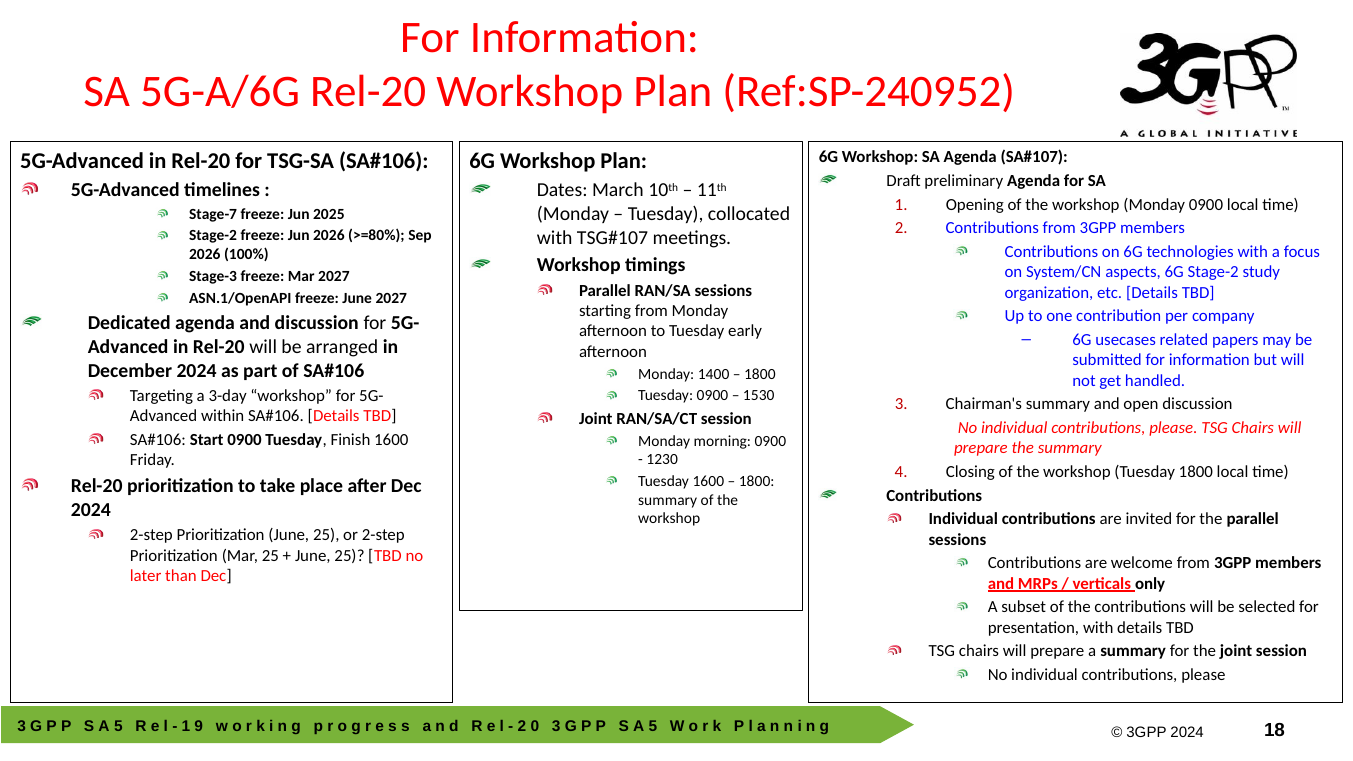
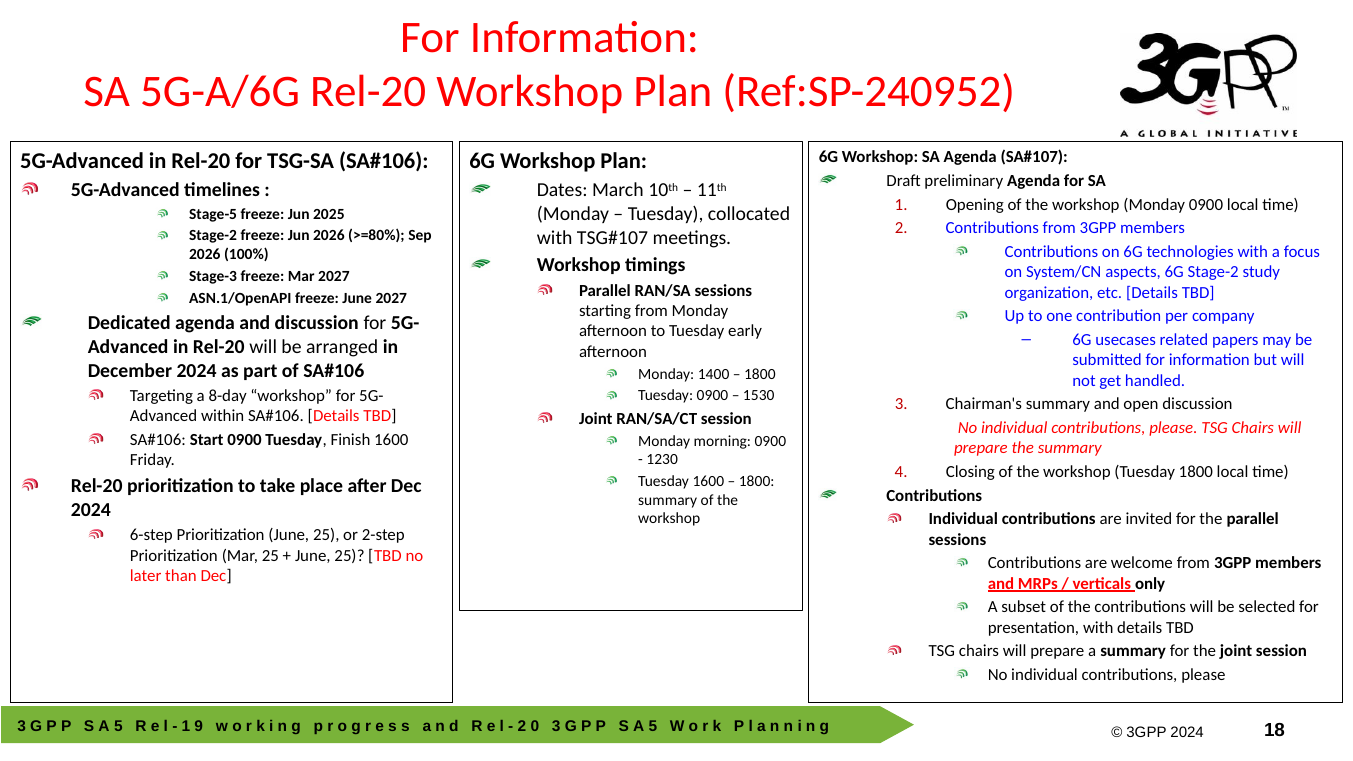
Stage-7: Stage-7 -> Stage-5 (213, 214)
3-day: 3-day -> 8-day (228, 396)
2-step: 2-step -> 6-step (151, 535)
